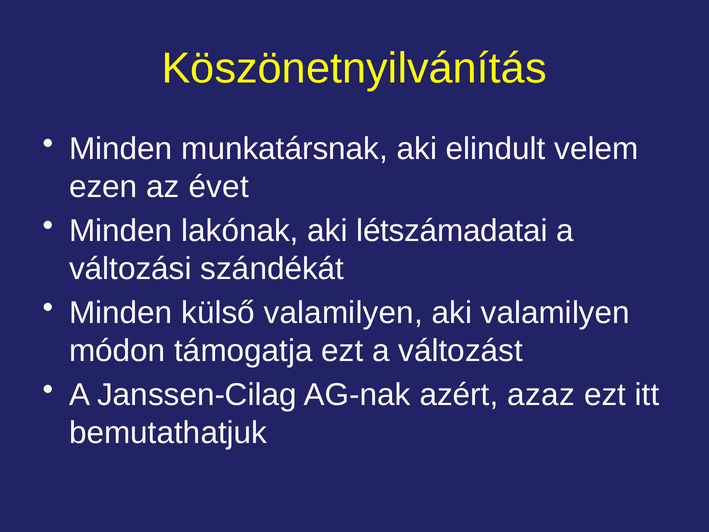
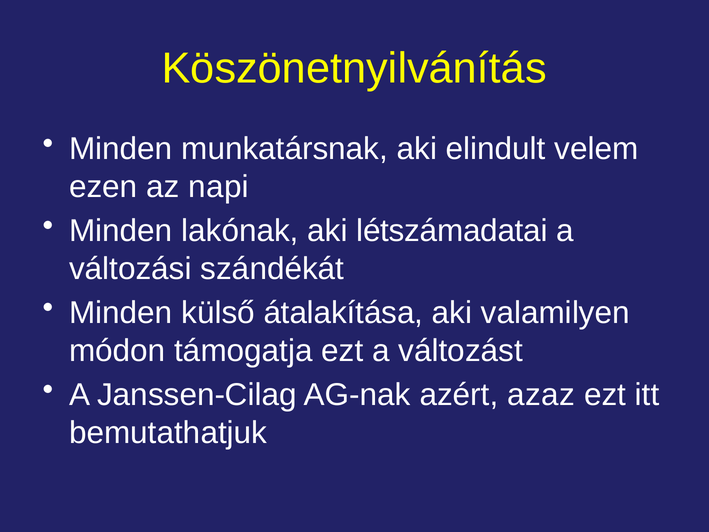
évet: évet -> napi (219, 187)
külső valamilyen: valamilyen -> átalakítása (343, 313)
